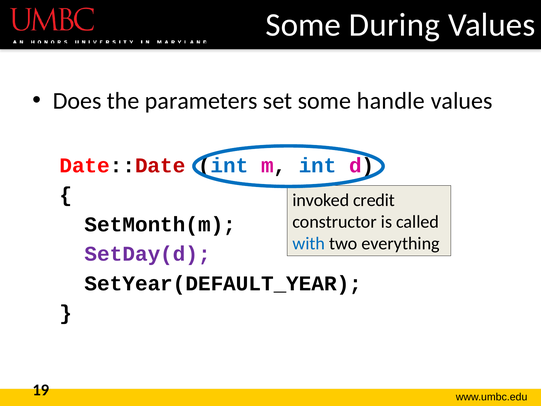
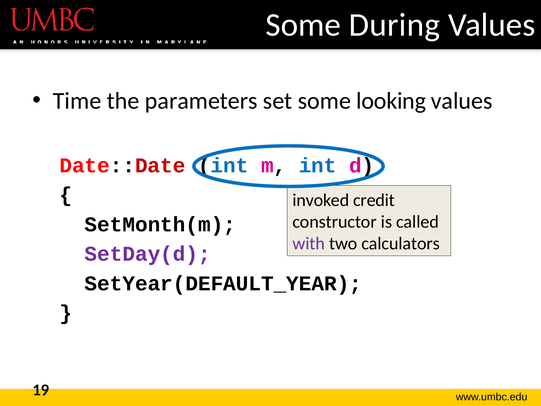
Does: Does -> Time (77, 101)
handle: handle -> looking (391, 101)
with colour: blue -> purple (309, 243)
everything: everything -> calculators (401, 243)
